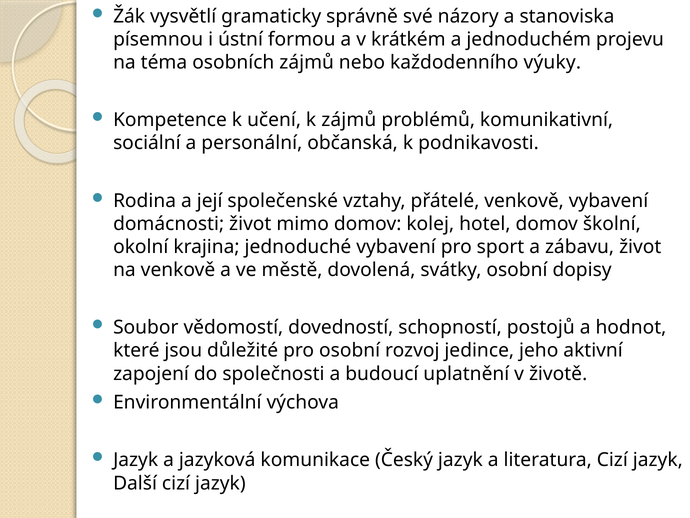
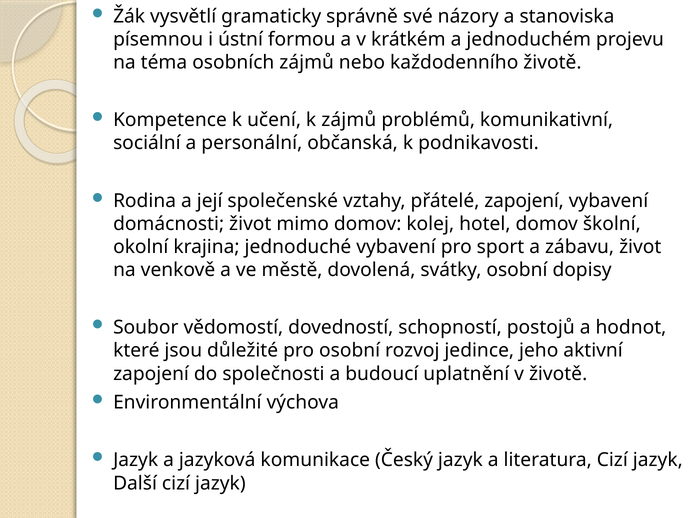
každodenního výuky: výuky -> životě (552, 62)
přátelé venkově: venkově -> zapojení (524, 201)
